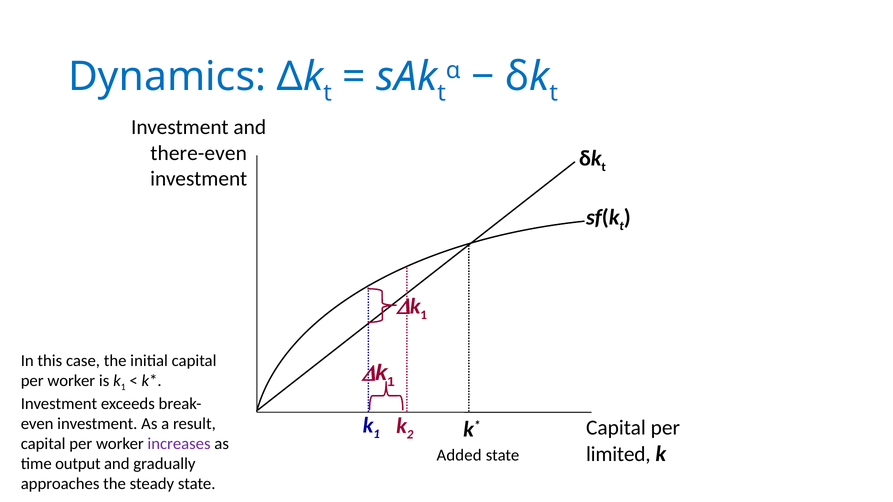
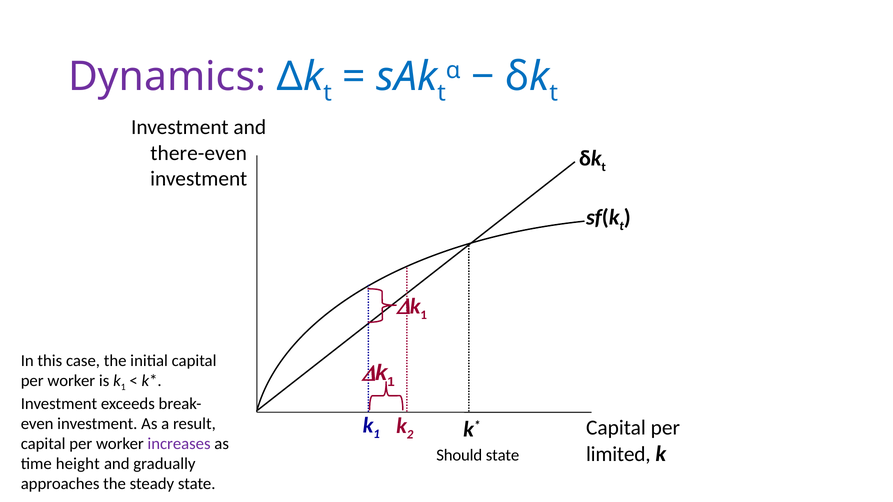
Dynamics colour: blue -> purple (167, 77)
Added: Added -> Should (459, 455)
output: output -> height (78, 464)
